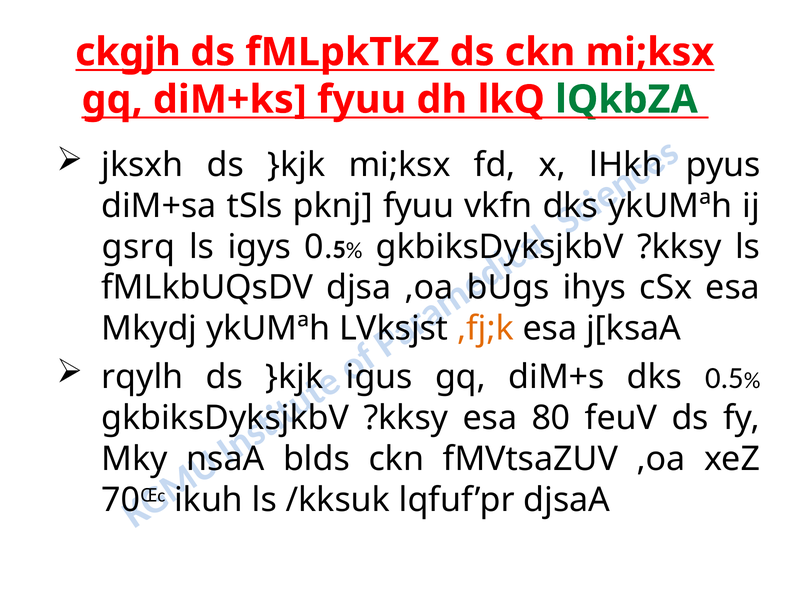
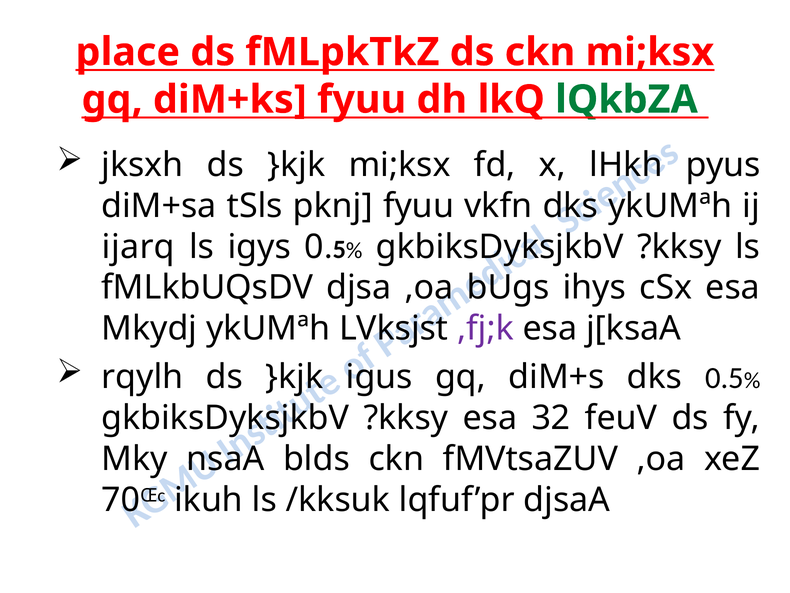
ckgjh: ckgjh -> place (128, 52)
gsrq: gsrq -> ijarq (138, 247)
,fj;k colour: orange -> purple (485, 328)
80: 80 -> 32 (551, 418)
